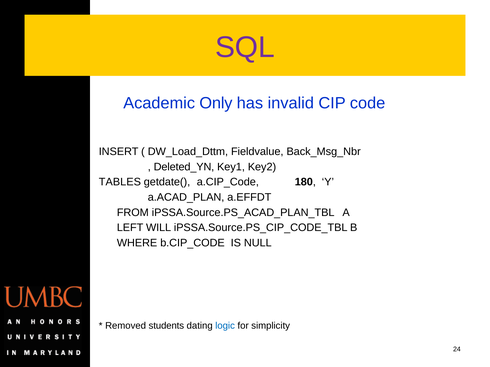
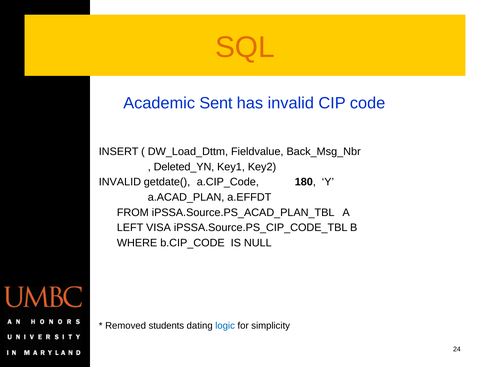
SQL colour: purple -> orange (245, 47)
Only: Only -> Sent (216, 103)
TABLES: TABLES -> INVALID (120, 182)
WILL: WILL -> VISA (159, 228)
